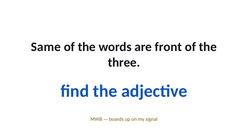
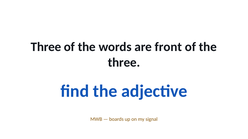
Same: Same -> Three (46, 47)
